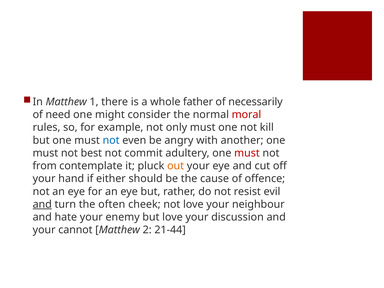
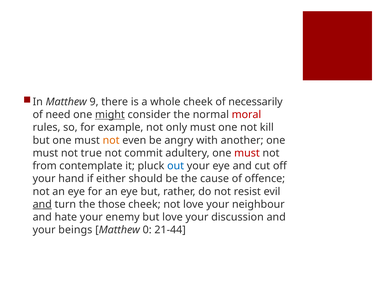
1: 1 -> 9 (94, 102)
whole father: father -> cheek (198, 102)
might underline: none -> present (110, 115)
not colour: blue -> orange (111, 140)
best: best -> true (91, 153)
out colour: orange -> blue (176, 166)
often: often -> those (112, 204)
cannot: cannot -> beings (75, 230)
2: 2 -> 0 (147, 230)
